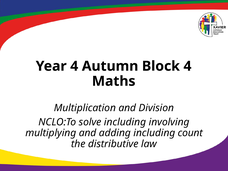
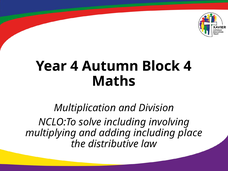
count: count -> place (190, 133)
